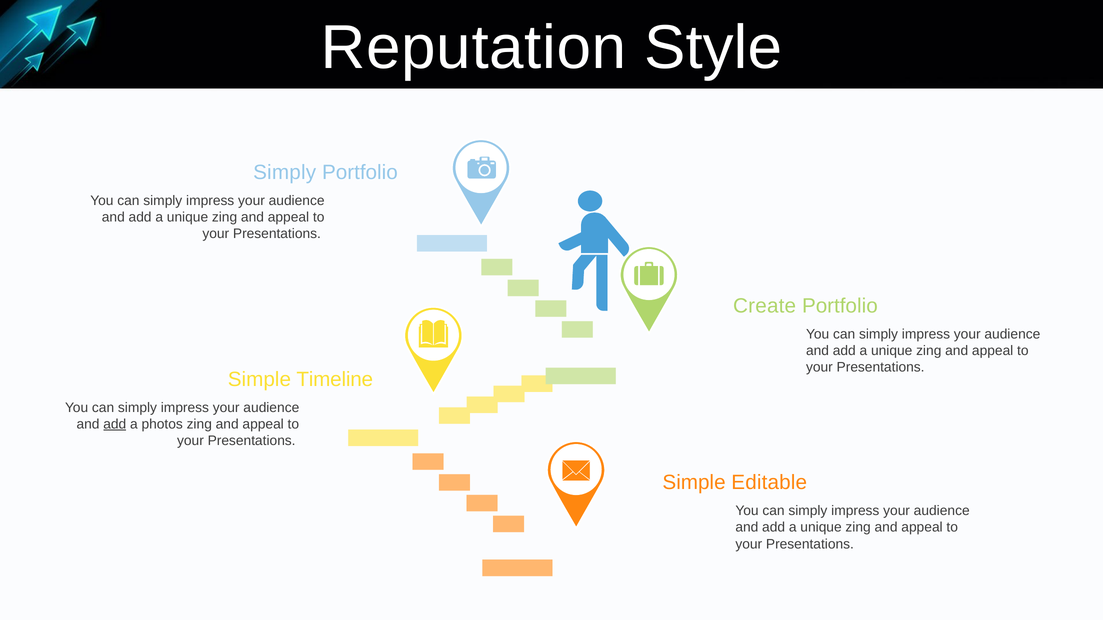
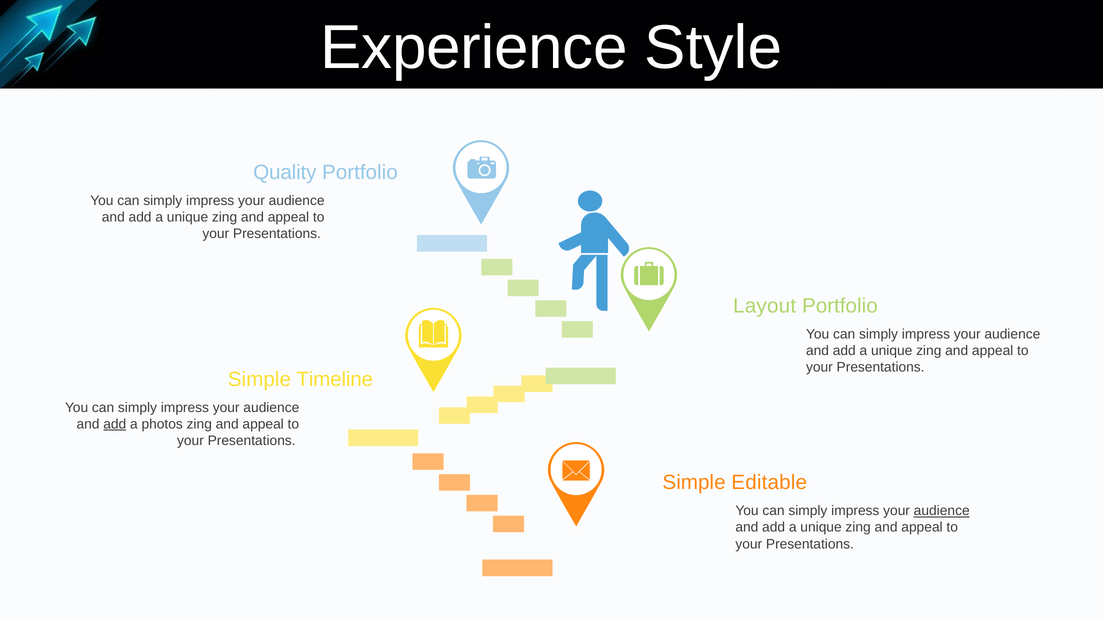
Reputation: Reputation -> Experience (474, 48)
Simply: Simply -> Quality (285, 173)
Create: Create -> Layout (765, 306)
audience underline: none -> present (942, 511)
